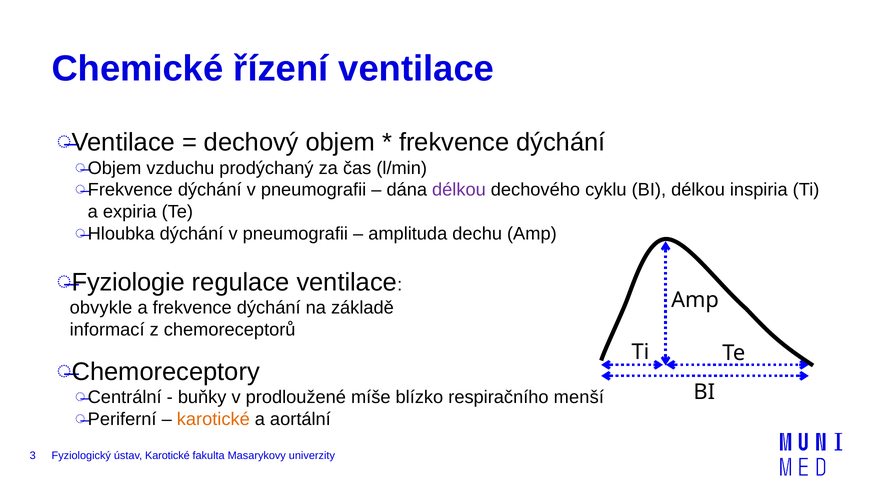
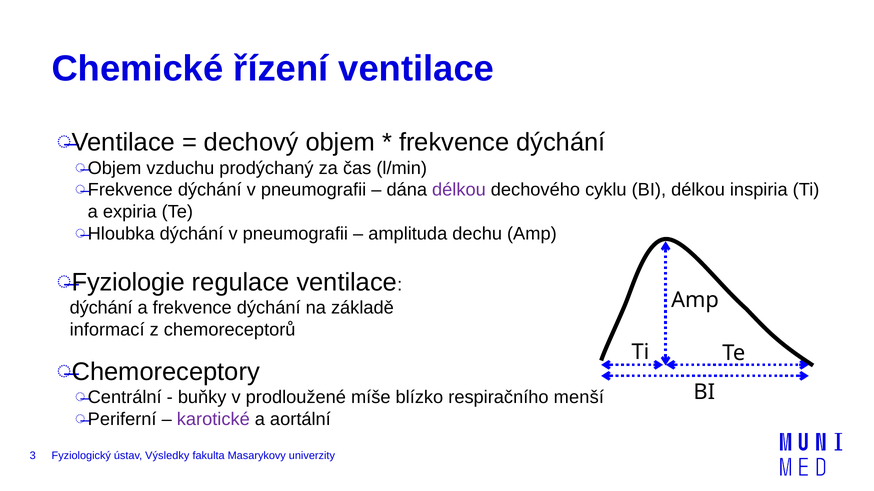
obvykle: obvykle -> dýchání (101, 308)
karotické colour: orange -> purple (213, 420)
ústav Karotické: Karotické -> Výsledky (167, 456)
